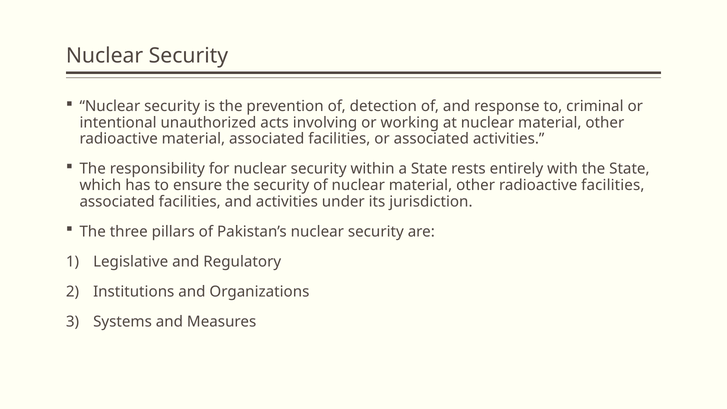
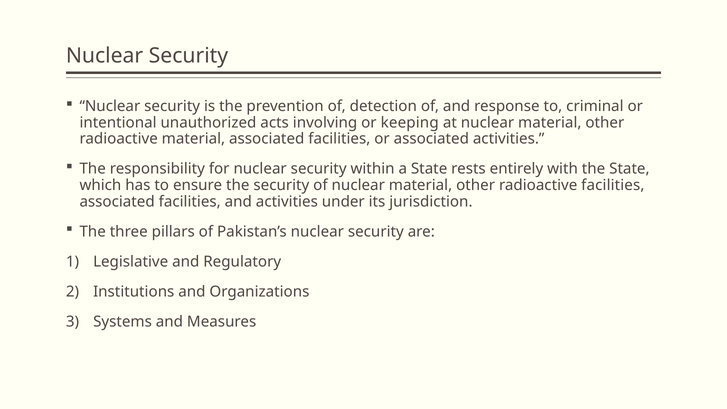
working: working -> keeping (410, 123)
